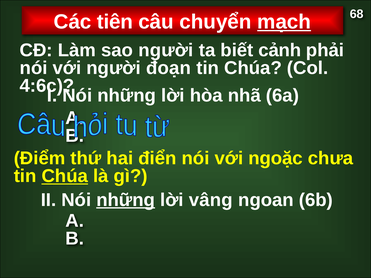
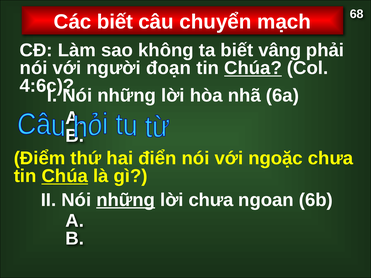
Các tiên: tiên -> biết (115, 22)
mạch underline: present -> none (284, 22)
sao người: người -> không (166, 50)
cảnh: cảnh -> vâng (280, 50)
Chúa underline: none -> present (253, 68)
lời vâng: vâng -> chưa (211, 200)
